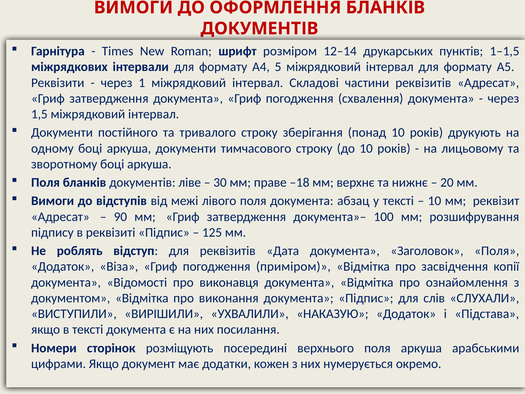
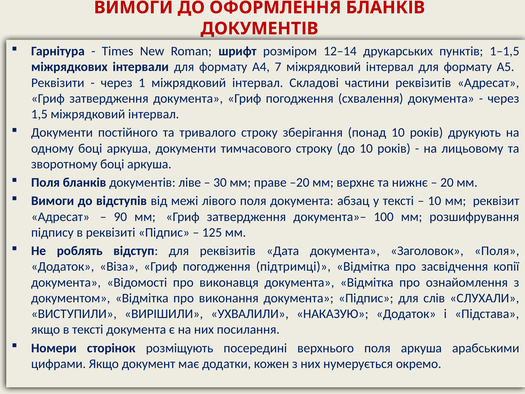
5: 5 -> 7 (278, 67)
–18: –18 -> –20 (300, 182)
приміром: приміром -> підтримці (293, 266)
